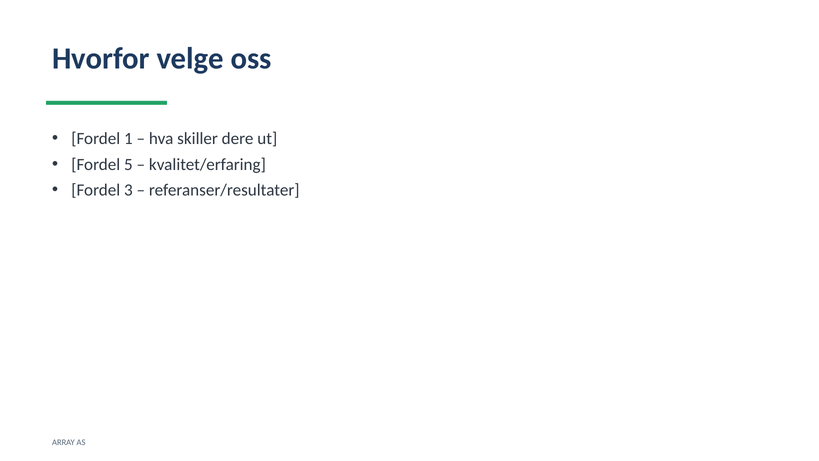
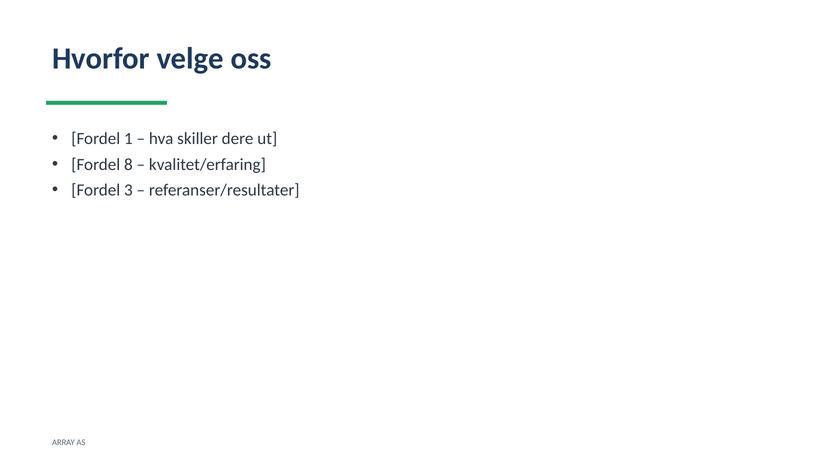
5: 5 -> 8 (128, 164)
